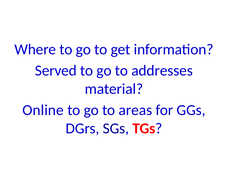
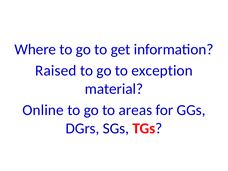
Served: Served -> Raised (56, 71)
addresses: addresses -> exception (162, 71)
